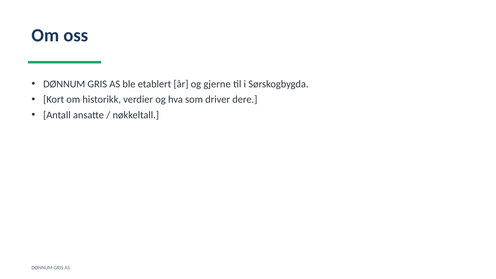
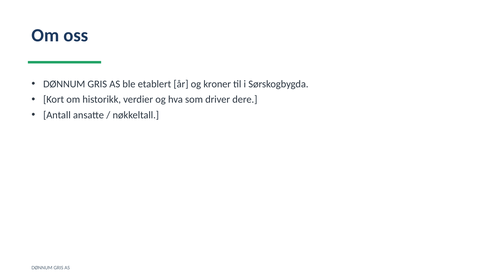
gjerne: gjerne -> kroner (217, 84)
